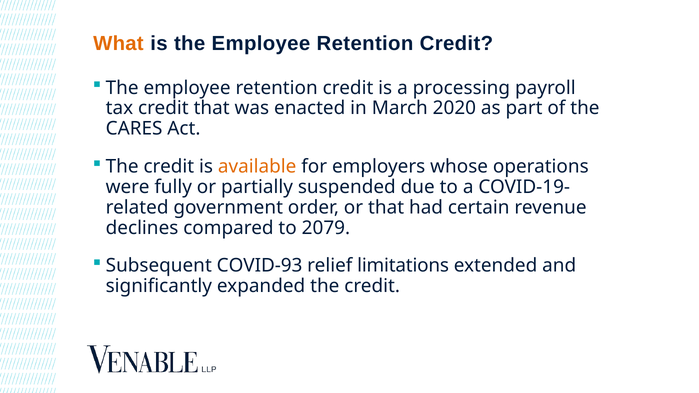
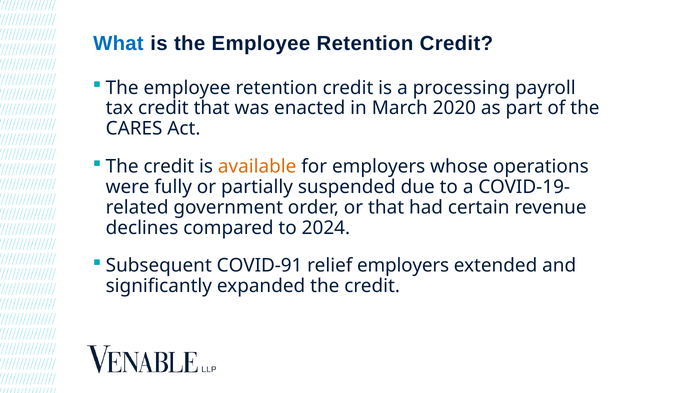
What colour: orange -> blue (118, 44)
2079: 2079 -> 2024 (326, 228)
COVID-93: COVID-93 -> COVID-91 (260, 266)
relief limitations: limitations -> employers (403, 266)
